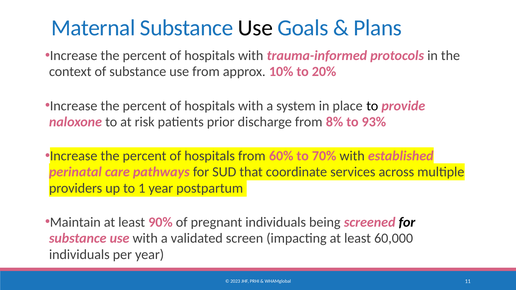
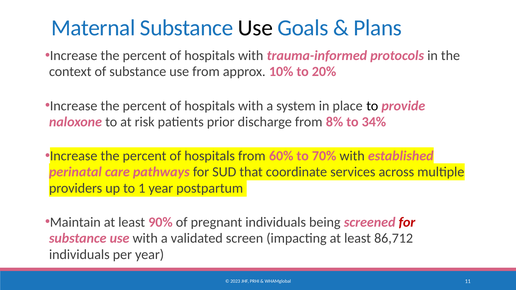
93%: 93% -> 34% (374, 122)
for colour: black -> red (407, 222)
60,000: 60,000 -> 86,712 (394, 239)
